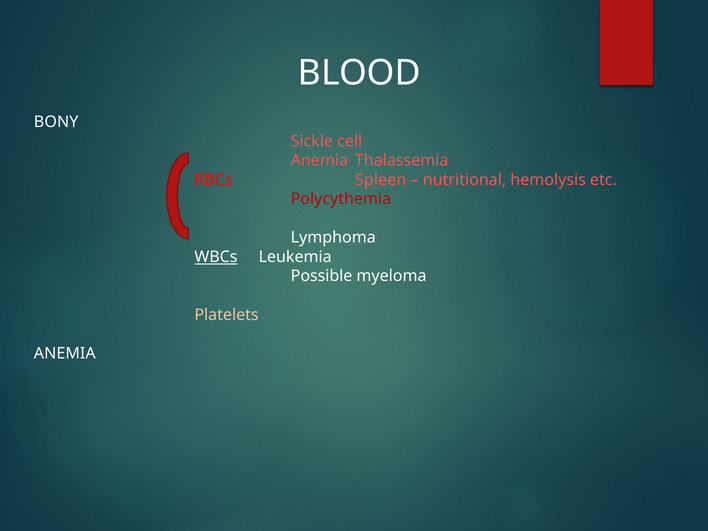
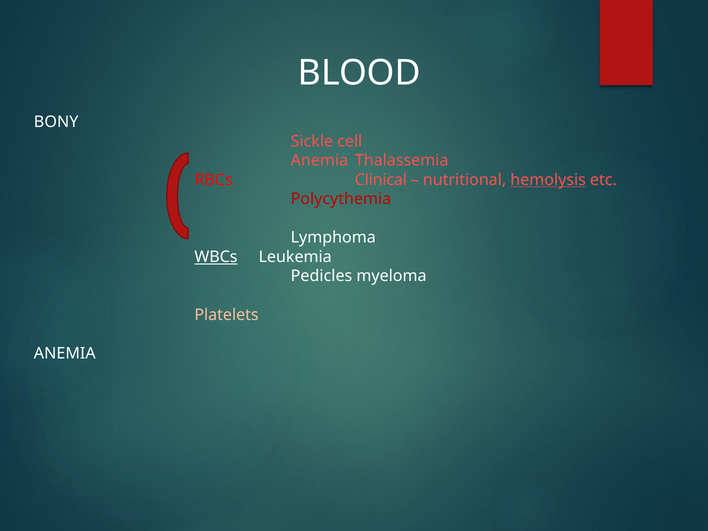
Spleen: Spleen -> Clinical (381, 180)
hemolysis underline: none -> present (548, 180)
Possible: Possible -> Pedicles (322, 276)
